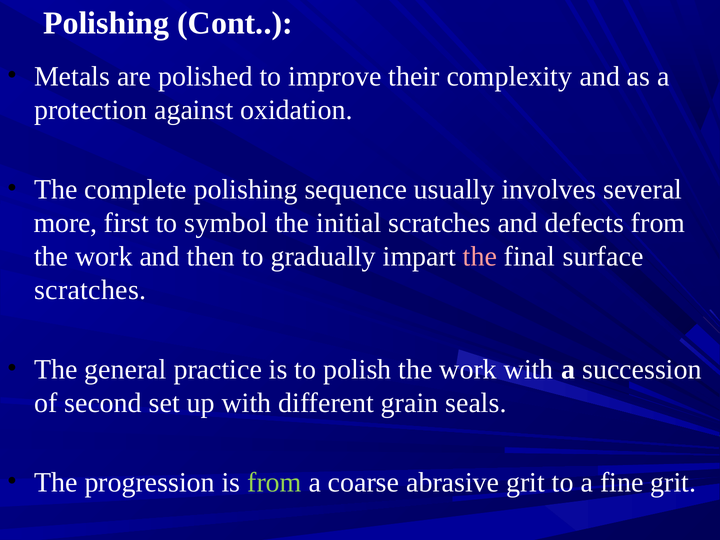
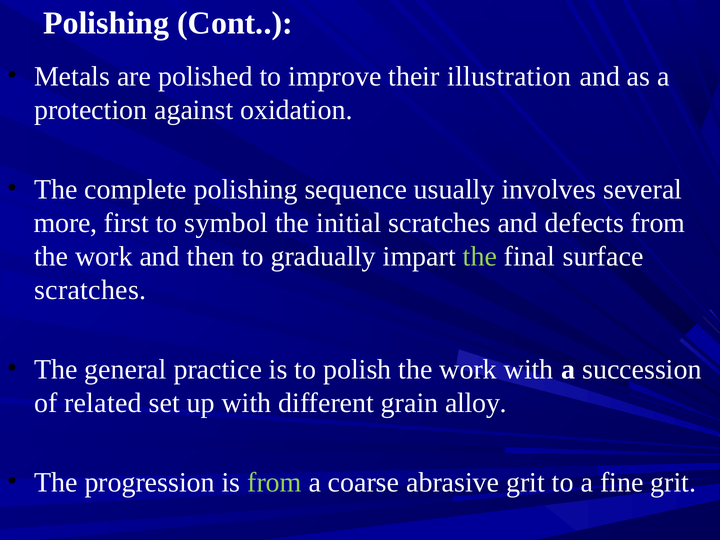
complexity: complexity -> illustration (509, 76)
the colour: pink -> light green (480, 257)
second: second -> related (103, 403)
seals: seals -> alloy (476, 403)
